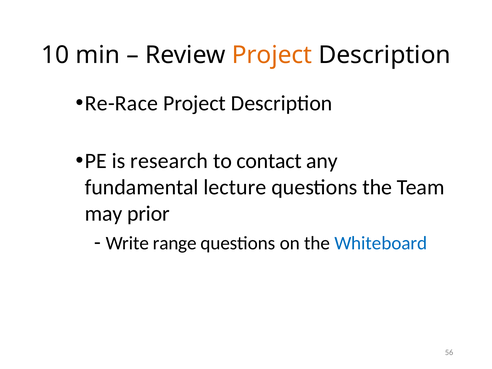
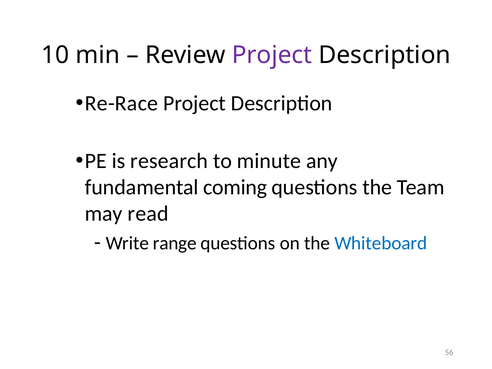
Project colour: orange -> purple (272, 55)
contact: contact -> minute (269, 161)
lecture: lecture -> coming (235, 187)
prior: prior -> read (148, 214)
